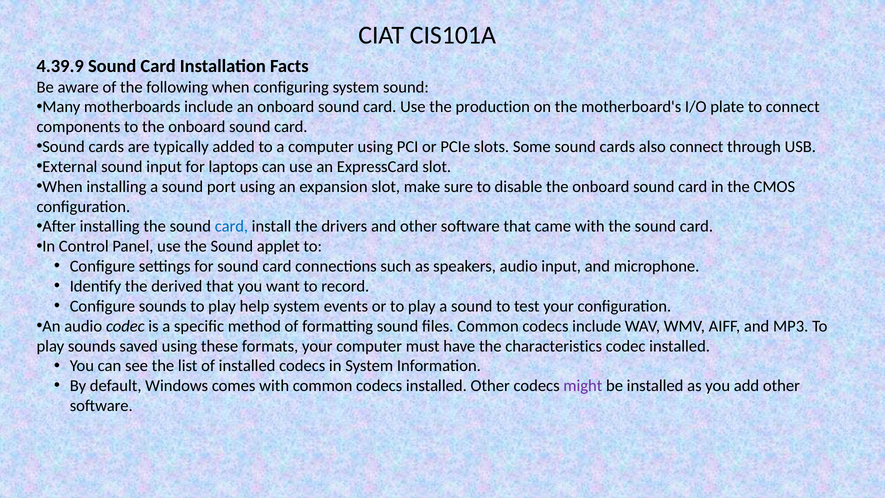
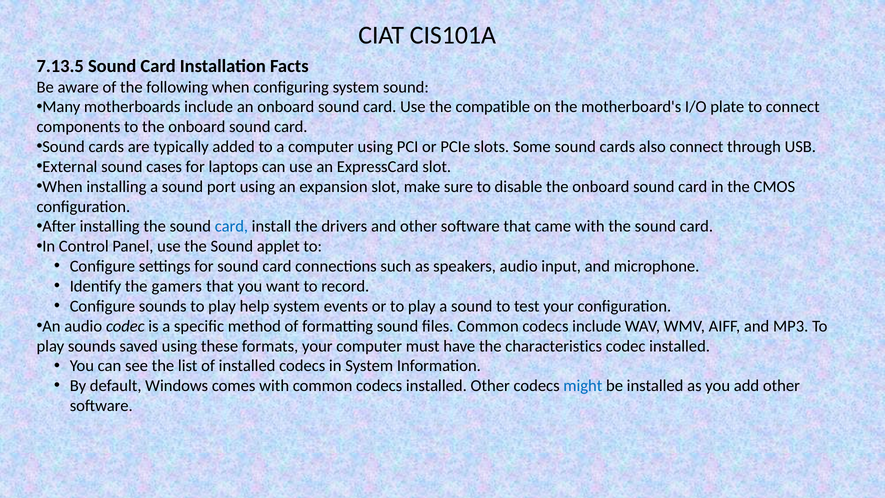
4.39.9: 4.39.9 -> 7.13.5 (60, 66)
production: production -> compatible (493, 107)
sound input: input -> cases (164, 167)
derived: derived -> gamers (177, 286)
might colour: purple -> blue (583, 386)
